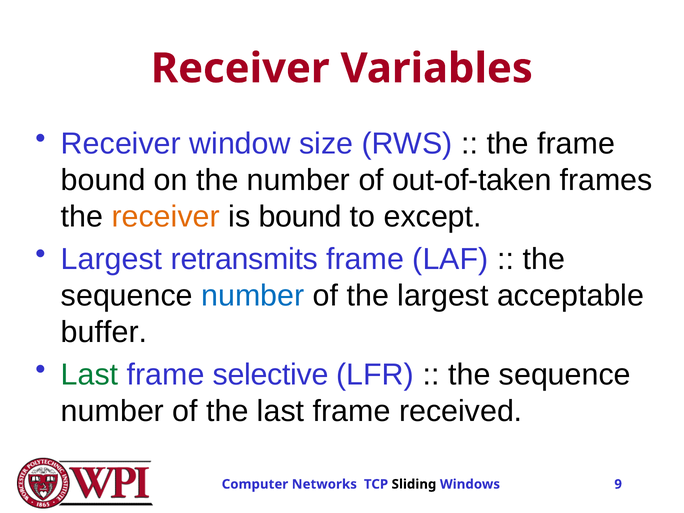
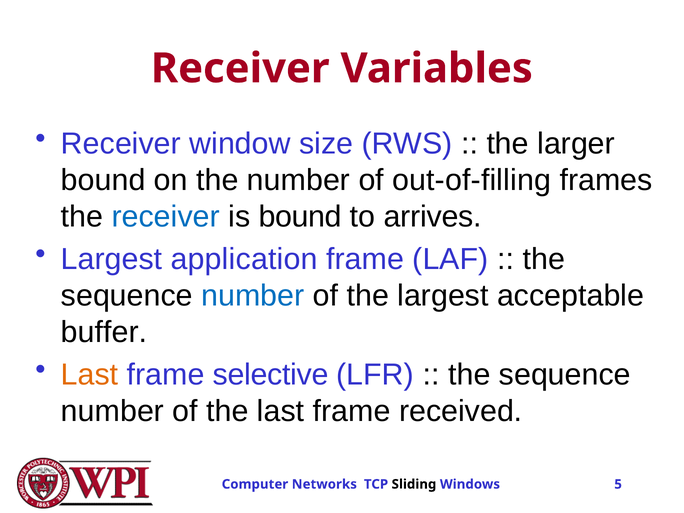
the frame: frame -> larger (576, 143)
out-of-taken: out-of-taken -> out-of-filling (472, 180)
receiver colour: orange -> blue (166, 216)
except: except -> arrives (433, 216)
retransmits: retransmits -> application (244, 259)
Last colour: green -> orange (90, 375)
9: 9 -> 5 (618, 484)
